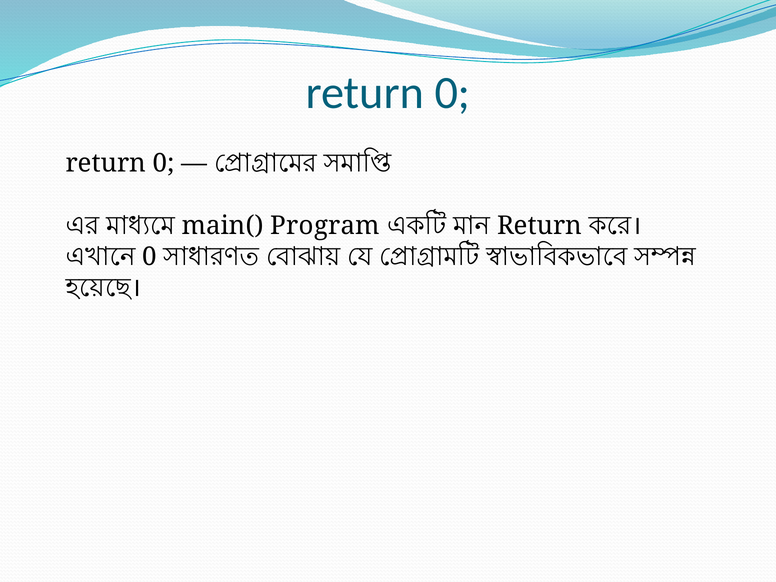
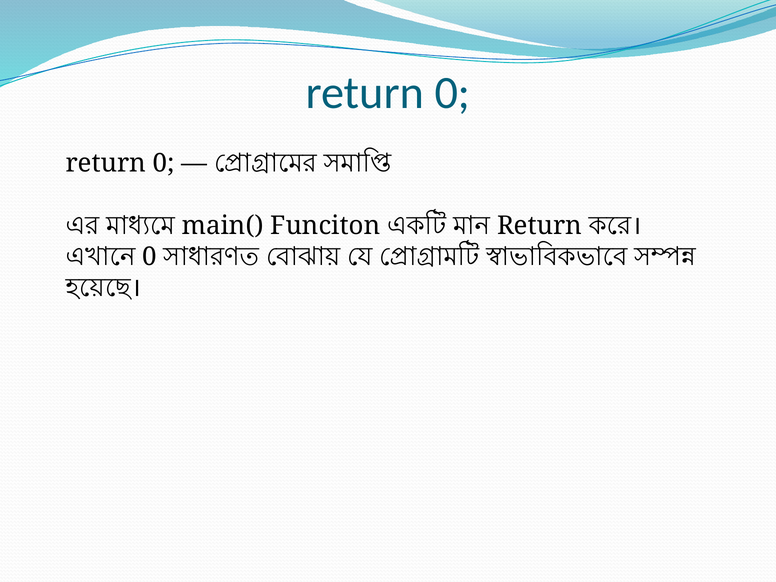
Program: Program -> Funciton (325, 225)
